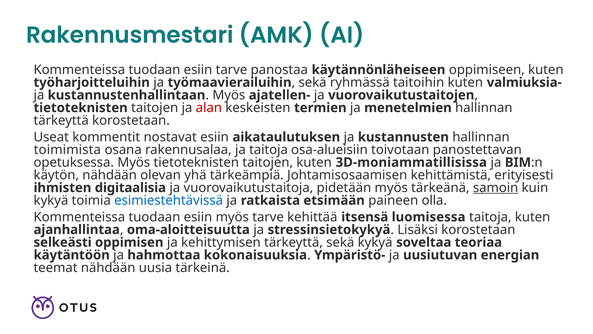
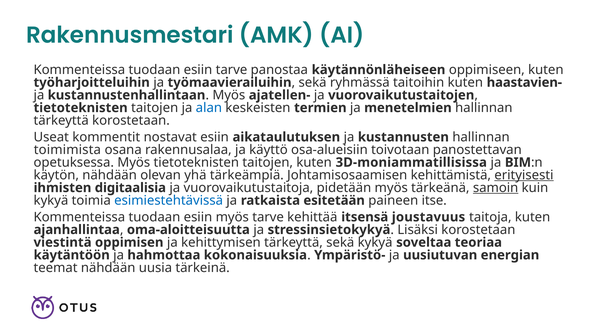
valmiuksia-: valmiuksia- -> haastavien- (524, 82)
alan colour: red -> blue (209, 108)
ja taitoja: taitoja -> käyttö (268, 150)
erityisesti underline: none -> present (524, 175)
etsimään: etsimään -> esitetään (334, 200)
olla: olla -> itse (434, 200)
luomisessa: luomisessa -> joustavuus (429, 217)
selkeästi: selkeästi -> viestintä (63, 242)
